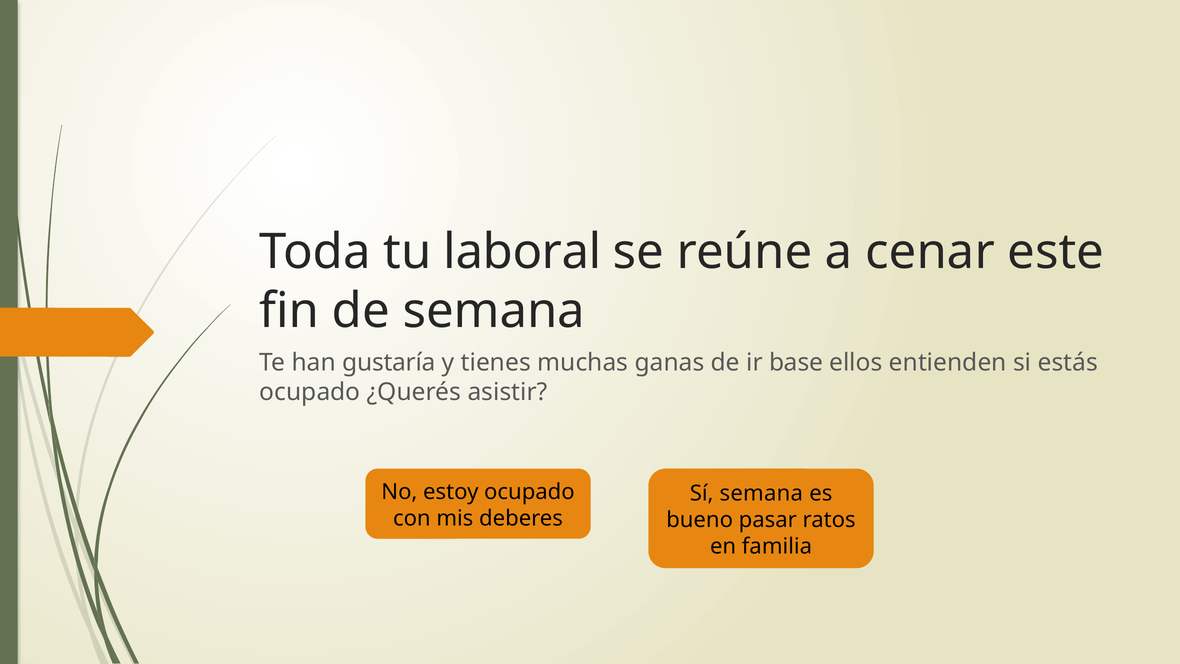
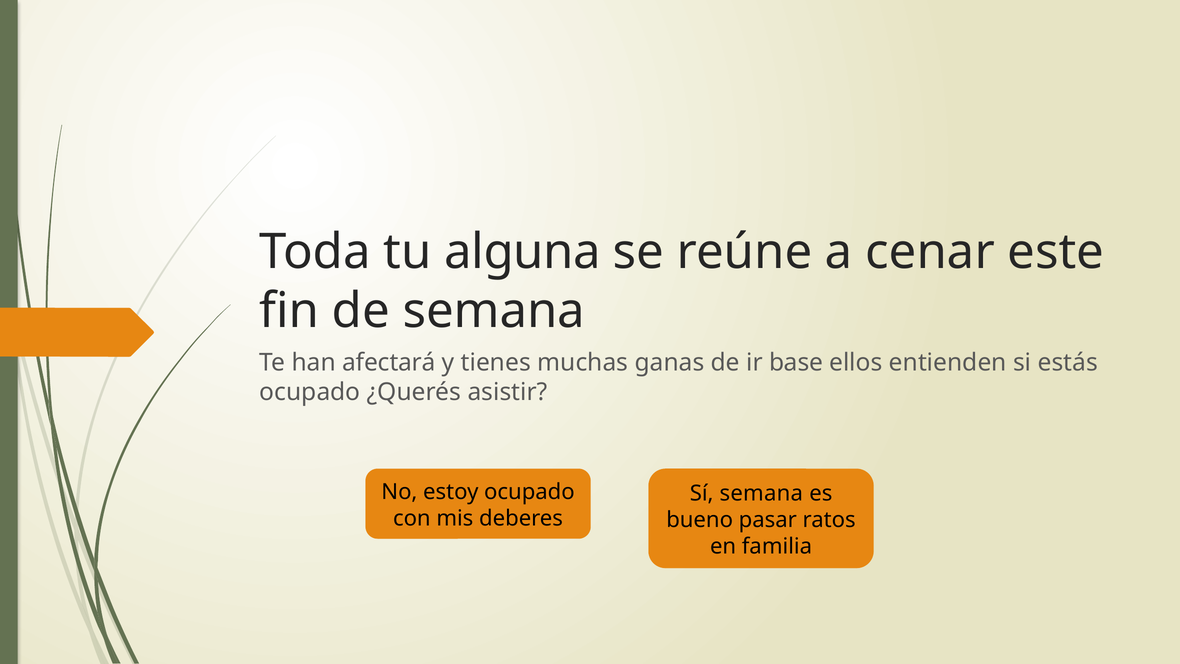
laboral: laboral -> alguna (522, 252)
gustaría: gustaría -> afectará (389, 363)
